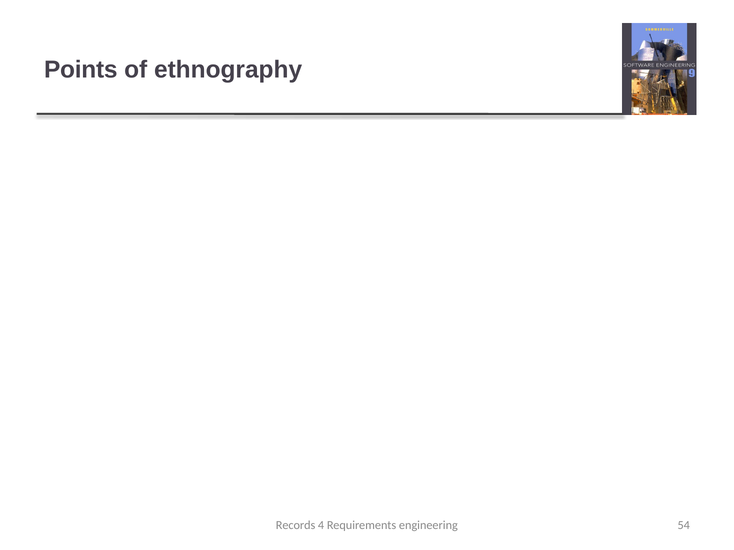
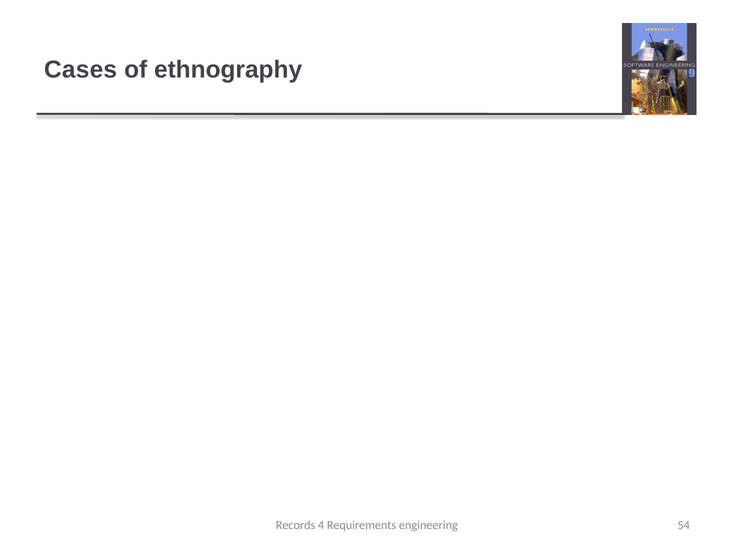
Points: Points -> Cases (81, 70)
